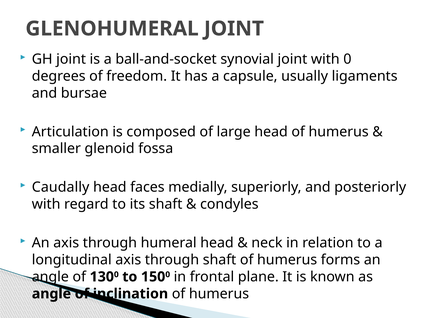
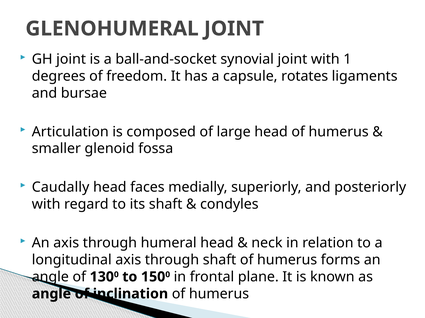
with 0: 0 -> 1 (347, 59)
usually: usually -> rotates (305, 76)
